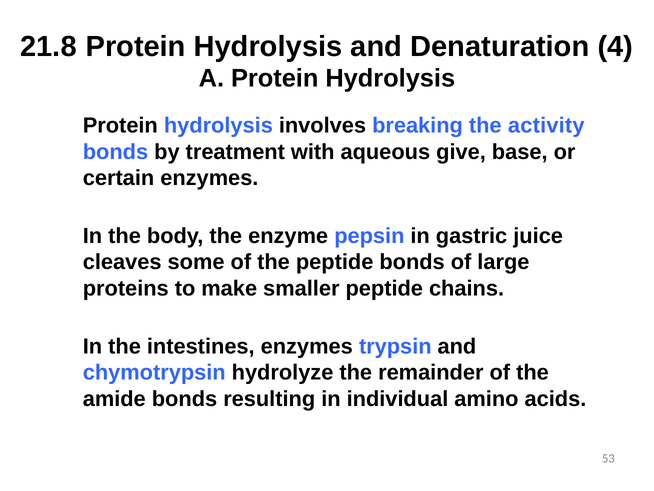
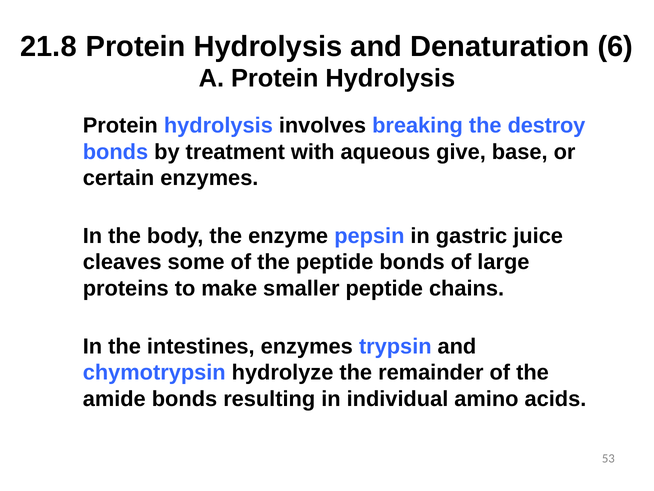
4: 4 -> 6 (615, 47)
activity: activity -> destroy (546, 126)
